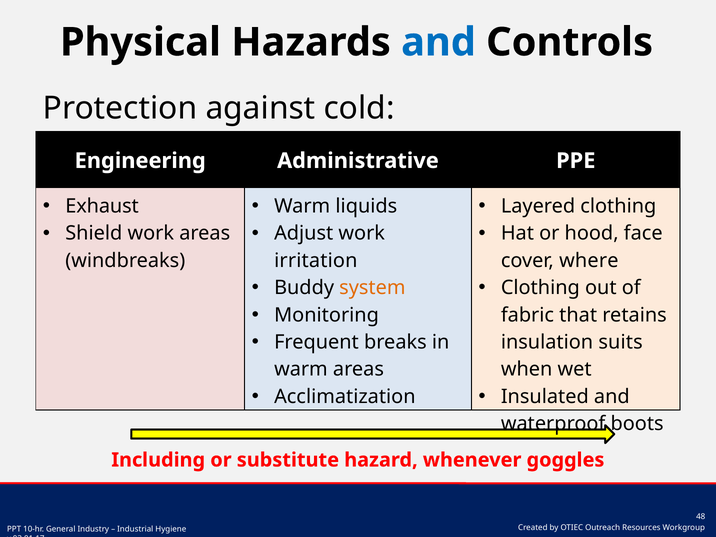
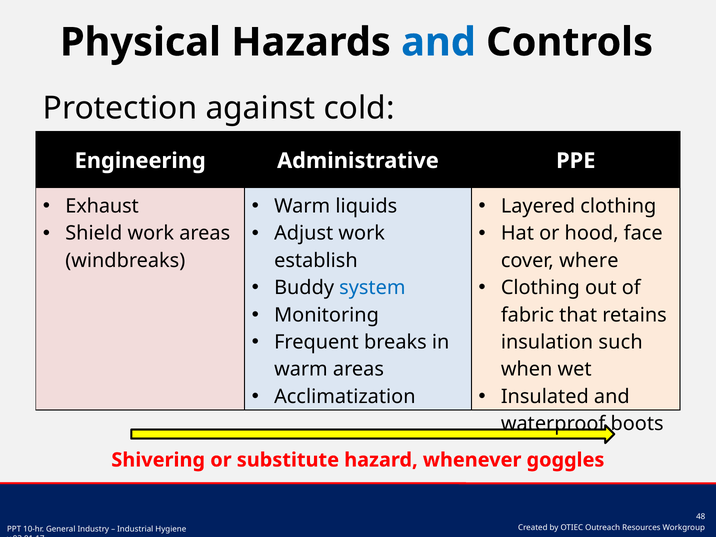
irritation: irritation -> establish (316, 261)
system colour: orange -> blue (372, 288)
suits: suits -> such (621, 342)
Including: Including -> Shivering (158, 460)
